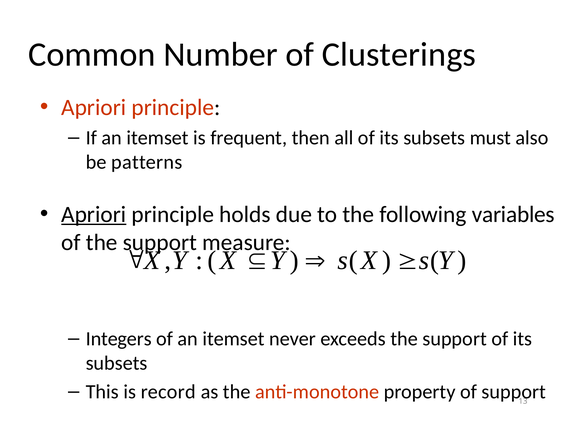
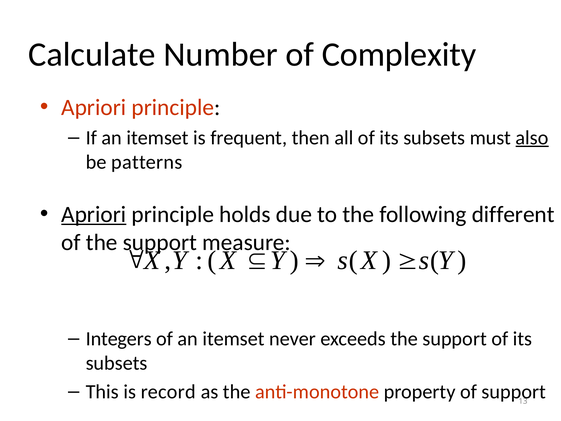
Common: Common -> Calculate (92, 54)
Clusterings: Clusterings -> Complexity (399, 54)
also underline: none -> present (532, 138)
variables: variables -> different (513, 214)
